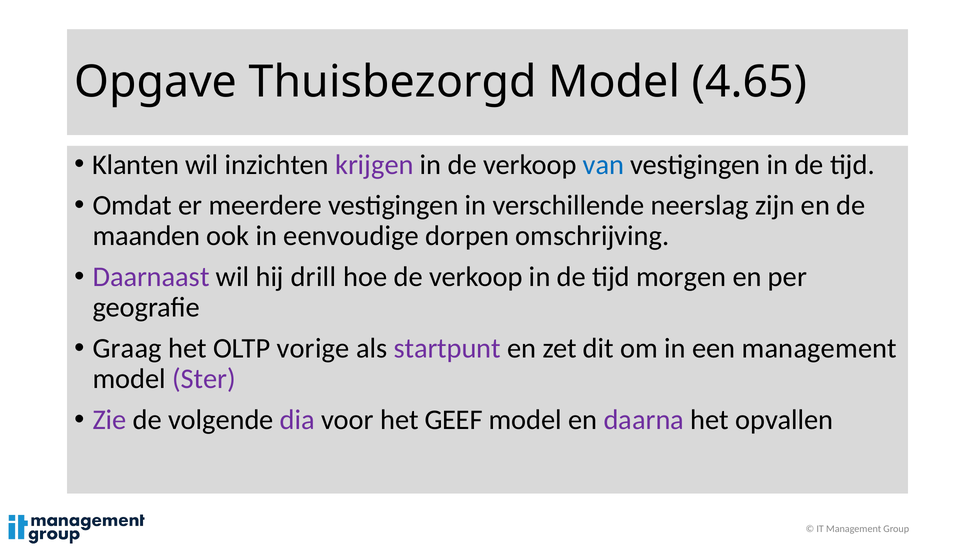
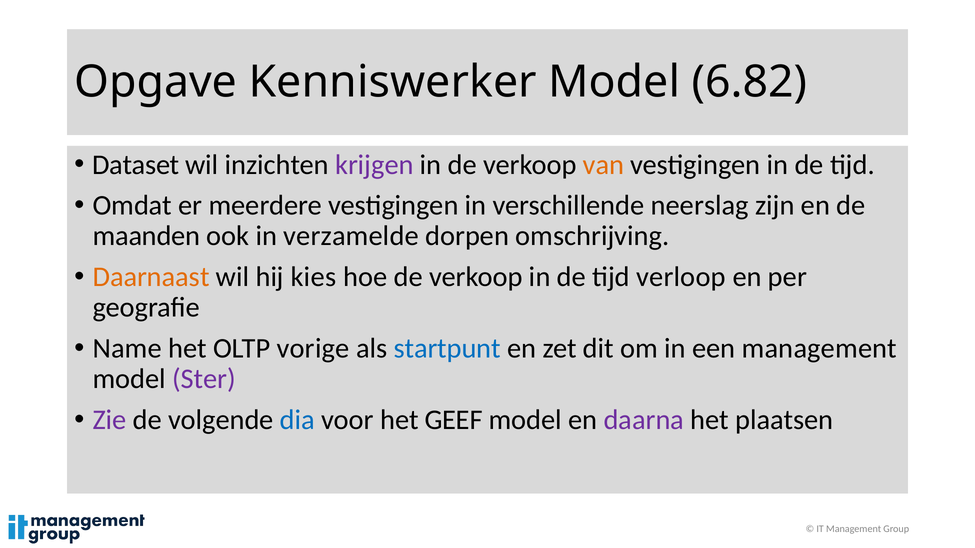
Thuisbezorgd: Thuisbezorgd -> Kenniswerker (393, 82)
4.65: 4.65 -> 6.82 (749, 82)
Klanten: Klanten -> Dataset (136, 165)
van colour: blue -> orange (603, 165)
eenvoudige: eenvoudige -> verzamelde (351, 236)
Daarnaast colour: purple -> orange (151, 277)
drill: drill -> kies (313, 277)
morgen: morgen -> verloop (681, 277)
Graag: Graag -> Name (127, 349)
startpunt colour: purple -> blue (447, 349)
dia colour: purple -> blue (297, 420)
opvallen: opvallen -> plaatsen (784, 420)
